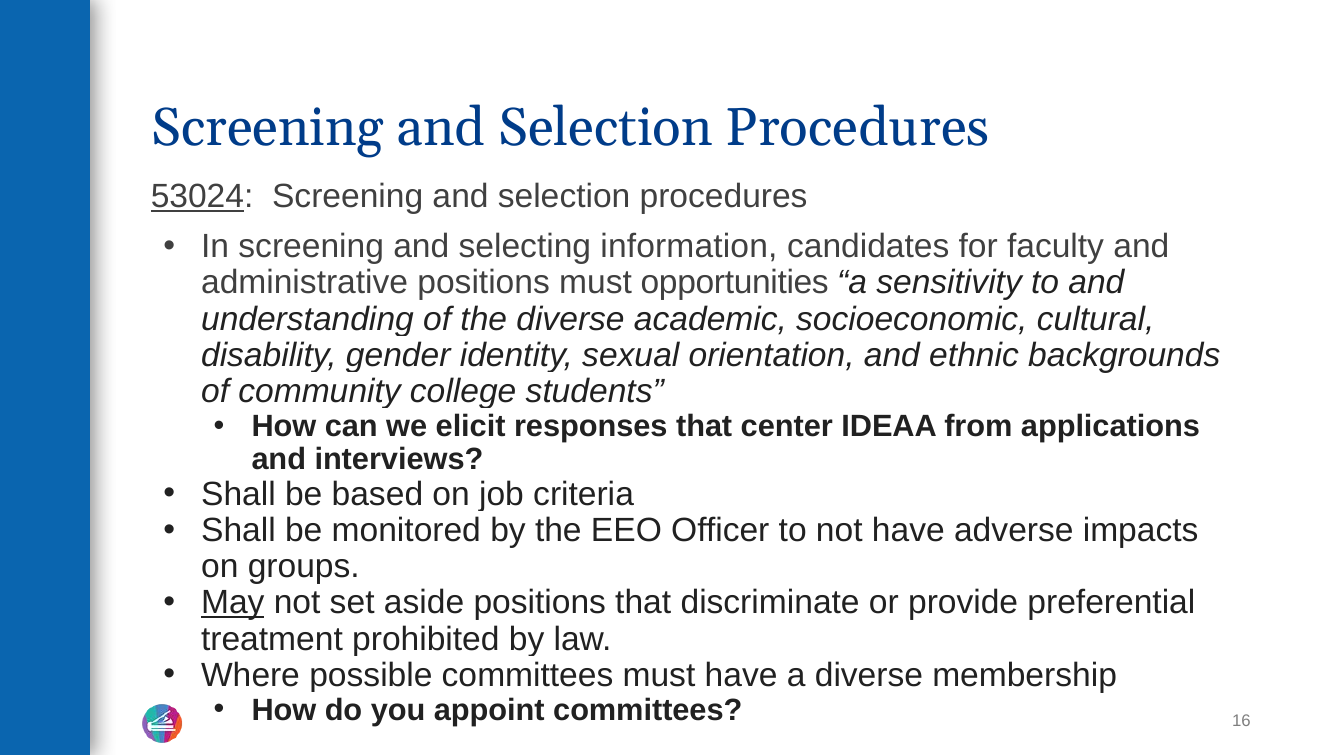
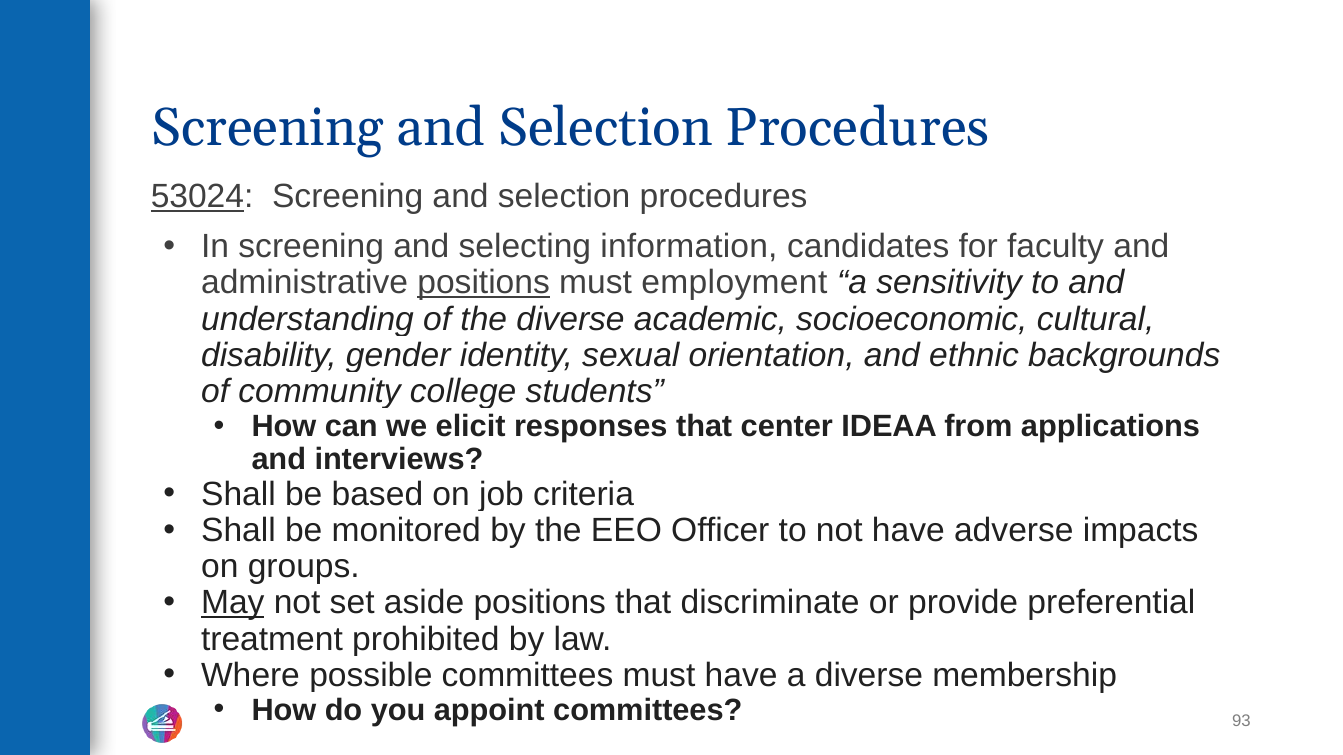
positions underline: none -> present (484, 283)
opportunities: opportunities -> employment (734, 283)
16: 16 -> 93 (1241, 721)
